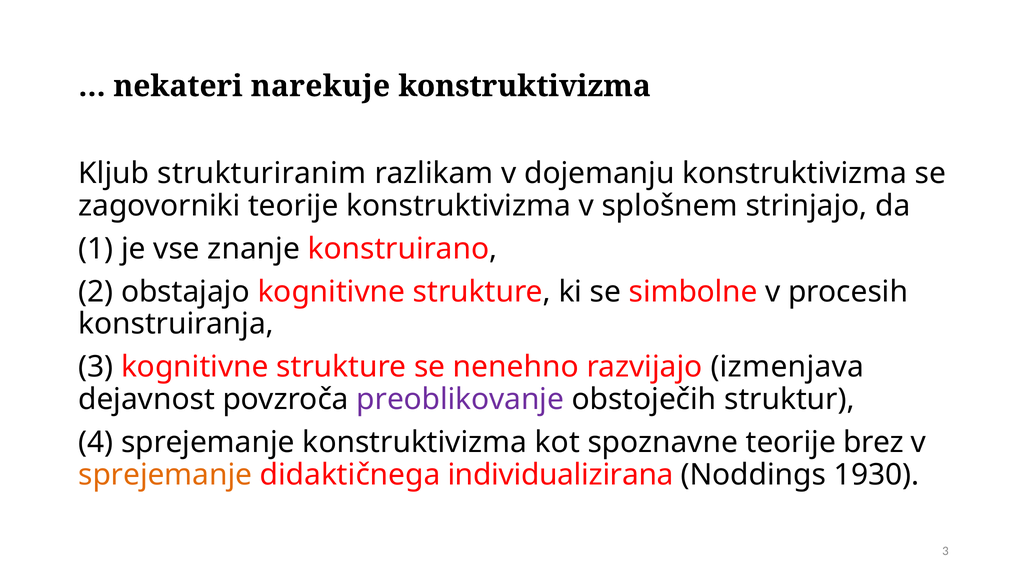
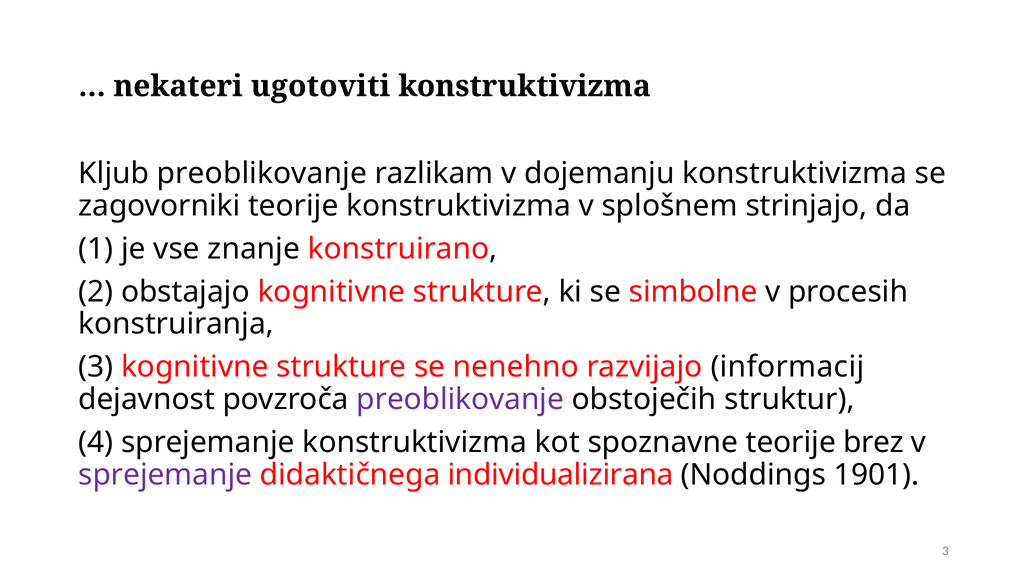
narekuje: narekuje -> ugotoviti (320, 86)
Kljub strukturiranim: strukturiranim -> preoblikovanje (262, 174)
izmenjava: izmenjava -> informacij (787, 368)
sprejemanje colour: orange -> purple (165, 475)
1930: 1930 -> 1901 (877, 475)
